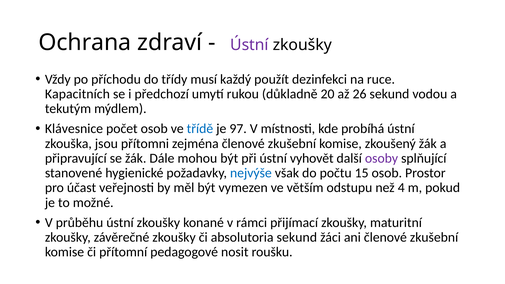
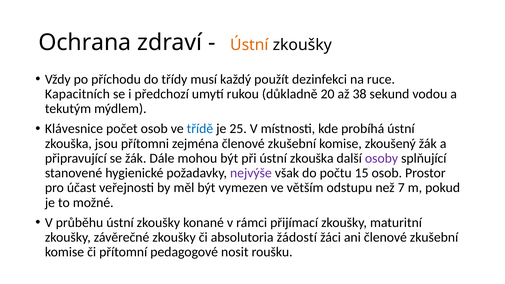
Ústní colour: purple -> orange (249, 45)
26: 26 -> 38 (360, 94)
97: 97 -> 25 (238, 129)
při ústní vyhovět: vyhovět -> zkouška (312, 158)
nejvýše colour: blue -> purple (251, 173)
4: 4 -> 7 (401, 188)
absolutoria sekund: sekund -> žádostí (297, 237)
